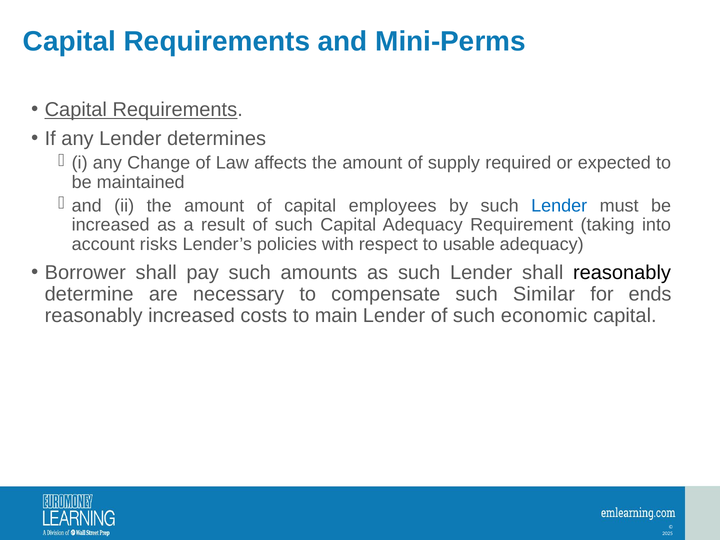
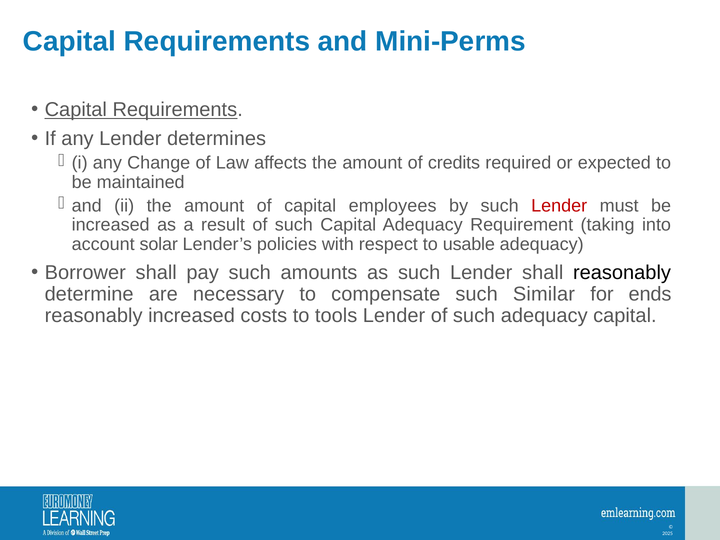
supply: supply -> credits (454, 163)
Lender colour: blue -> red (559, 206)
risks: risks -> solar (159, 245)
main: main -> tools (336, 316)
such economic: economic -> adequacy (544, 316)
